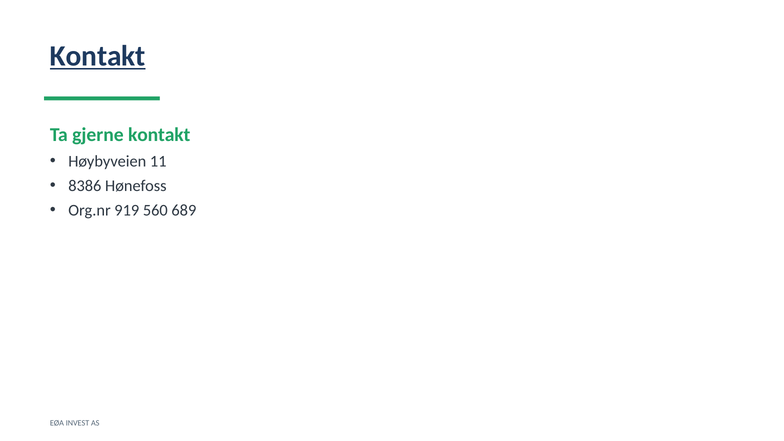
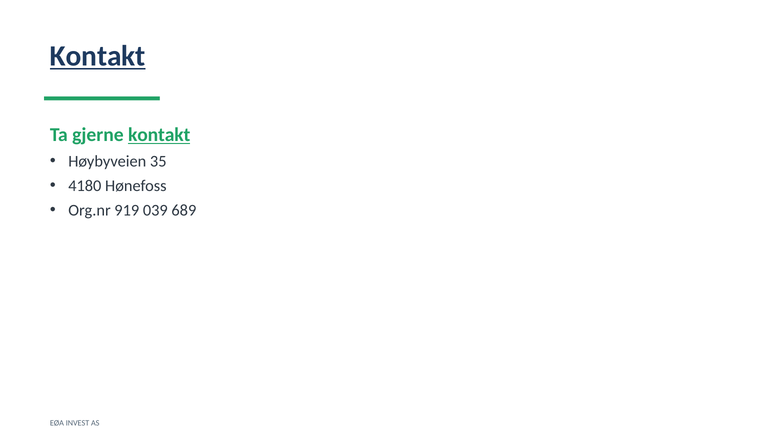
kontakt underline: none -> present (159, 135)
11: 11 -> 35 (158, 161)
8386: 8386 -> 4180 (85, 186)
560: 560 -> 039 (155, 210)
